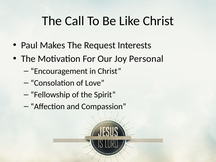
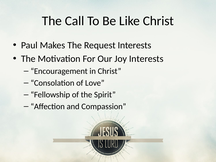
Joy Personal: Personal -> Interests (146, 59)
